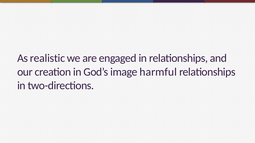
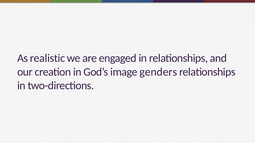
harmful: harmful -> genders (158, 72)
